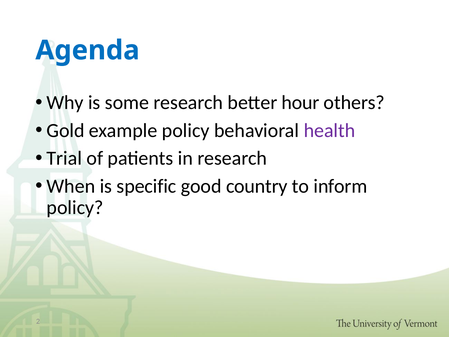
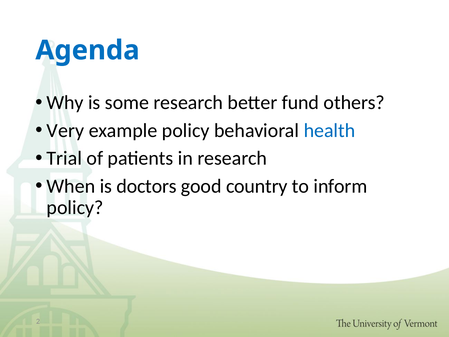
hour: hour -> fund (300, 103)
Gold: Gold -> Very (65, 130)
health colour: purple -> blue (330, 130)
specific: specific -> doctors (147, 186)
